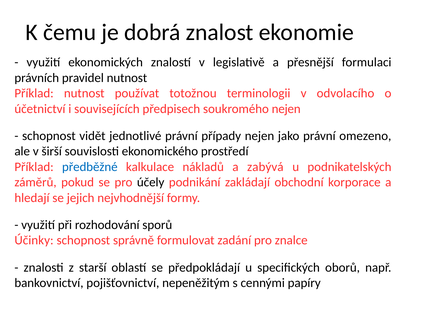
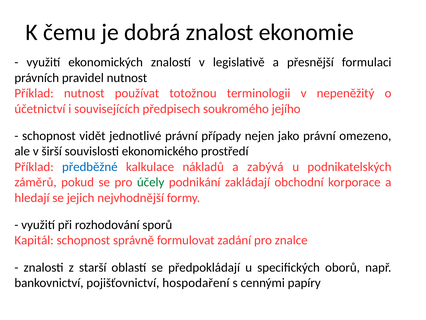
odvolacího: odvolacího -> nepeněžitý (346, 93)
soukromého nejen: nejen -> jejího (286, 109)
účely colour: black -> green (151, 182)
Účinky: Účinky -> Kapitál (34, 240)
nepeněžitým: nepeněžitým -> hospodaření (196, 283)
